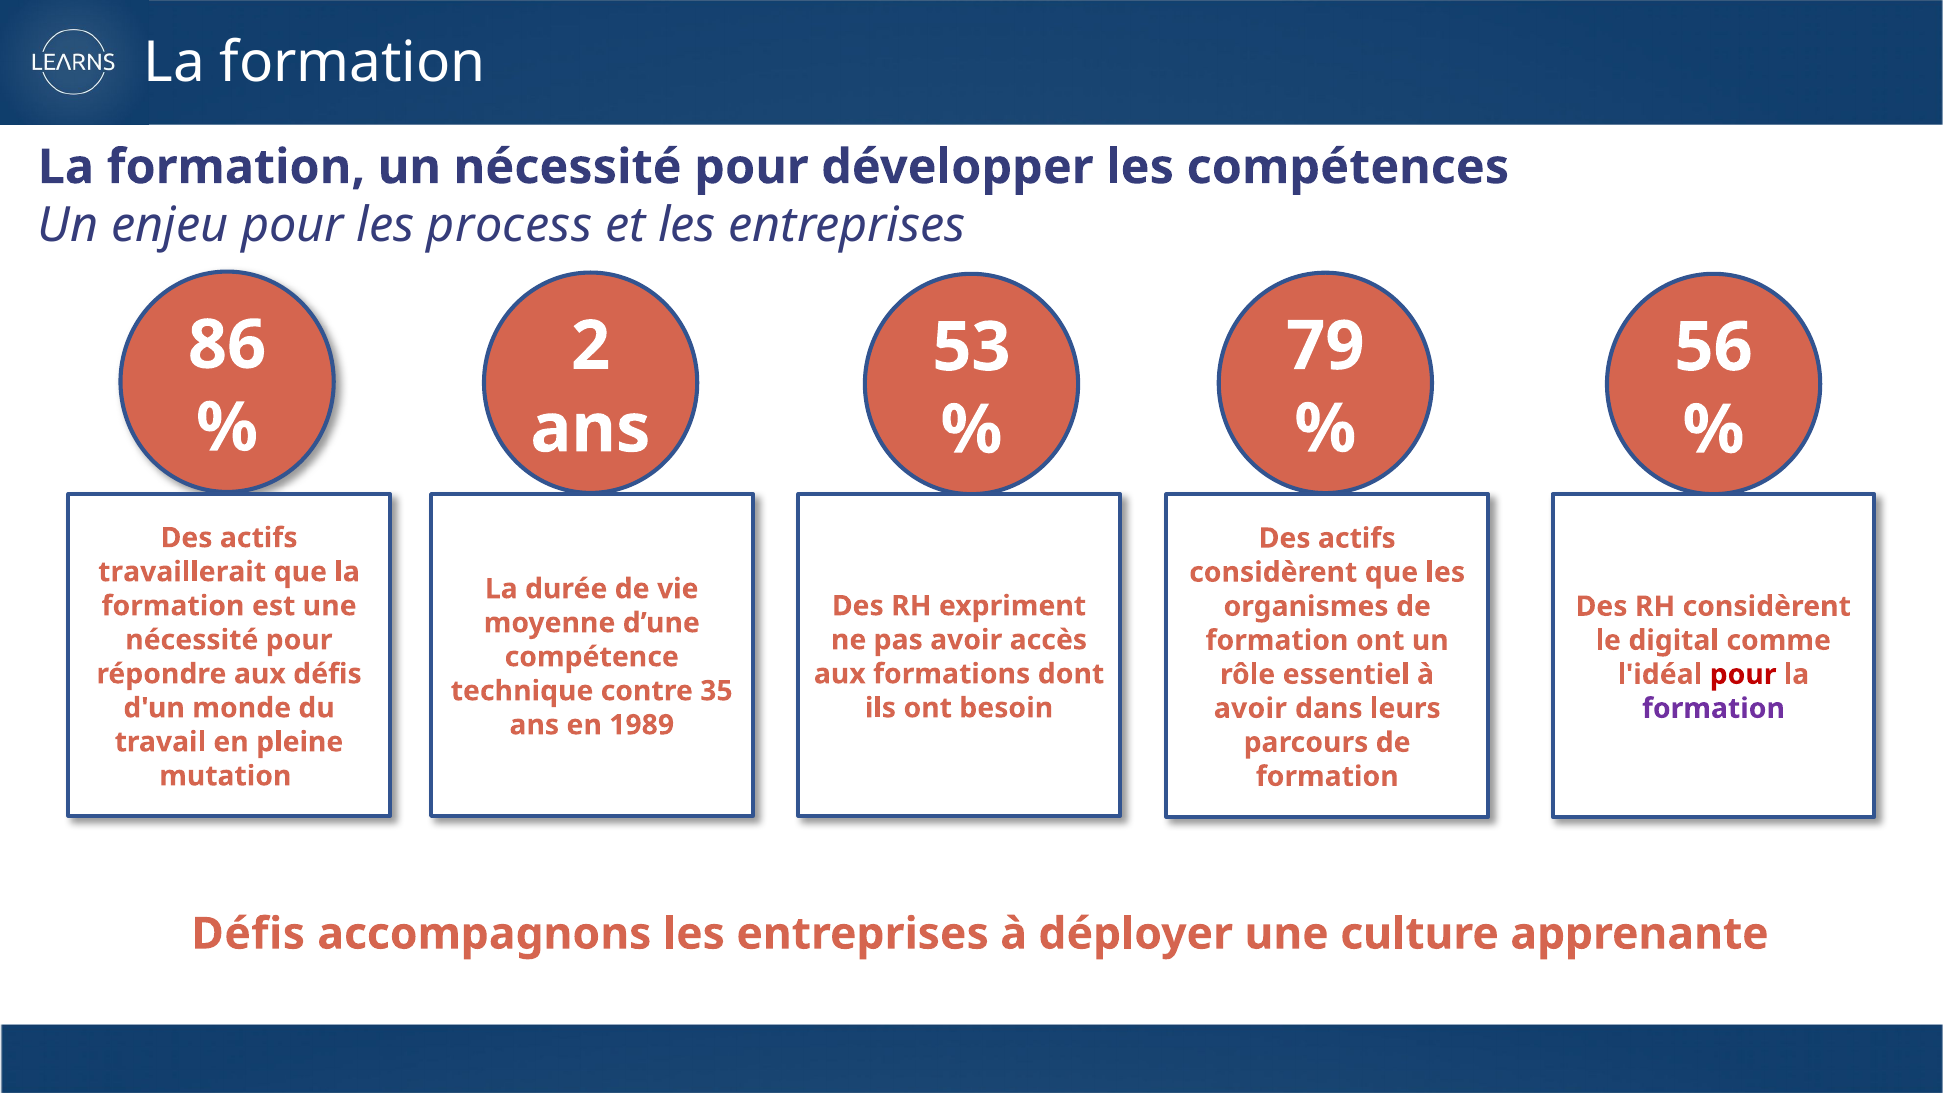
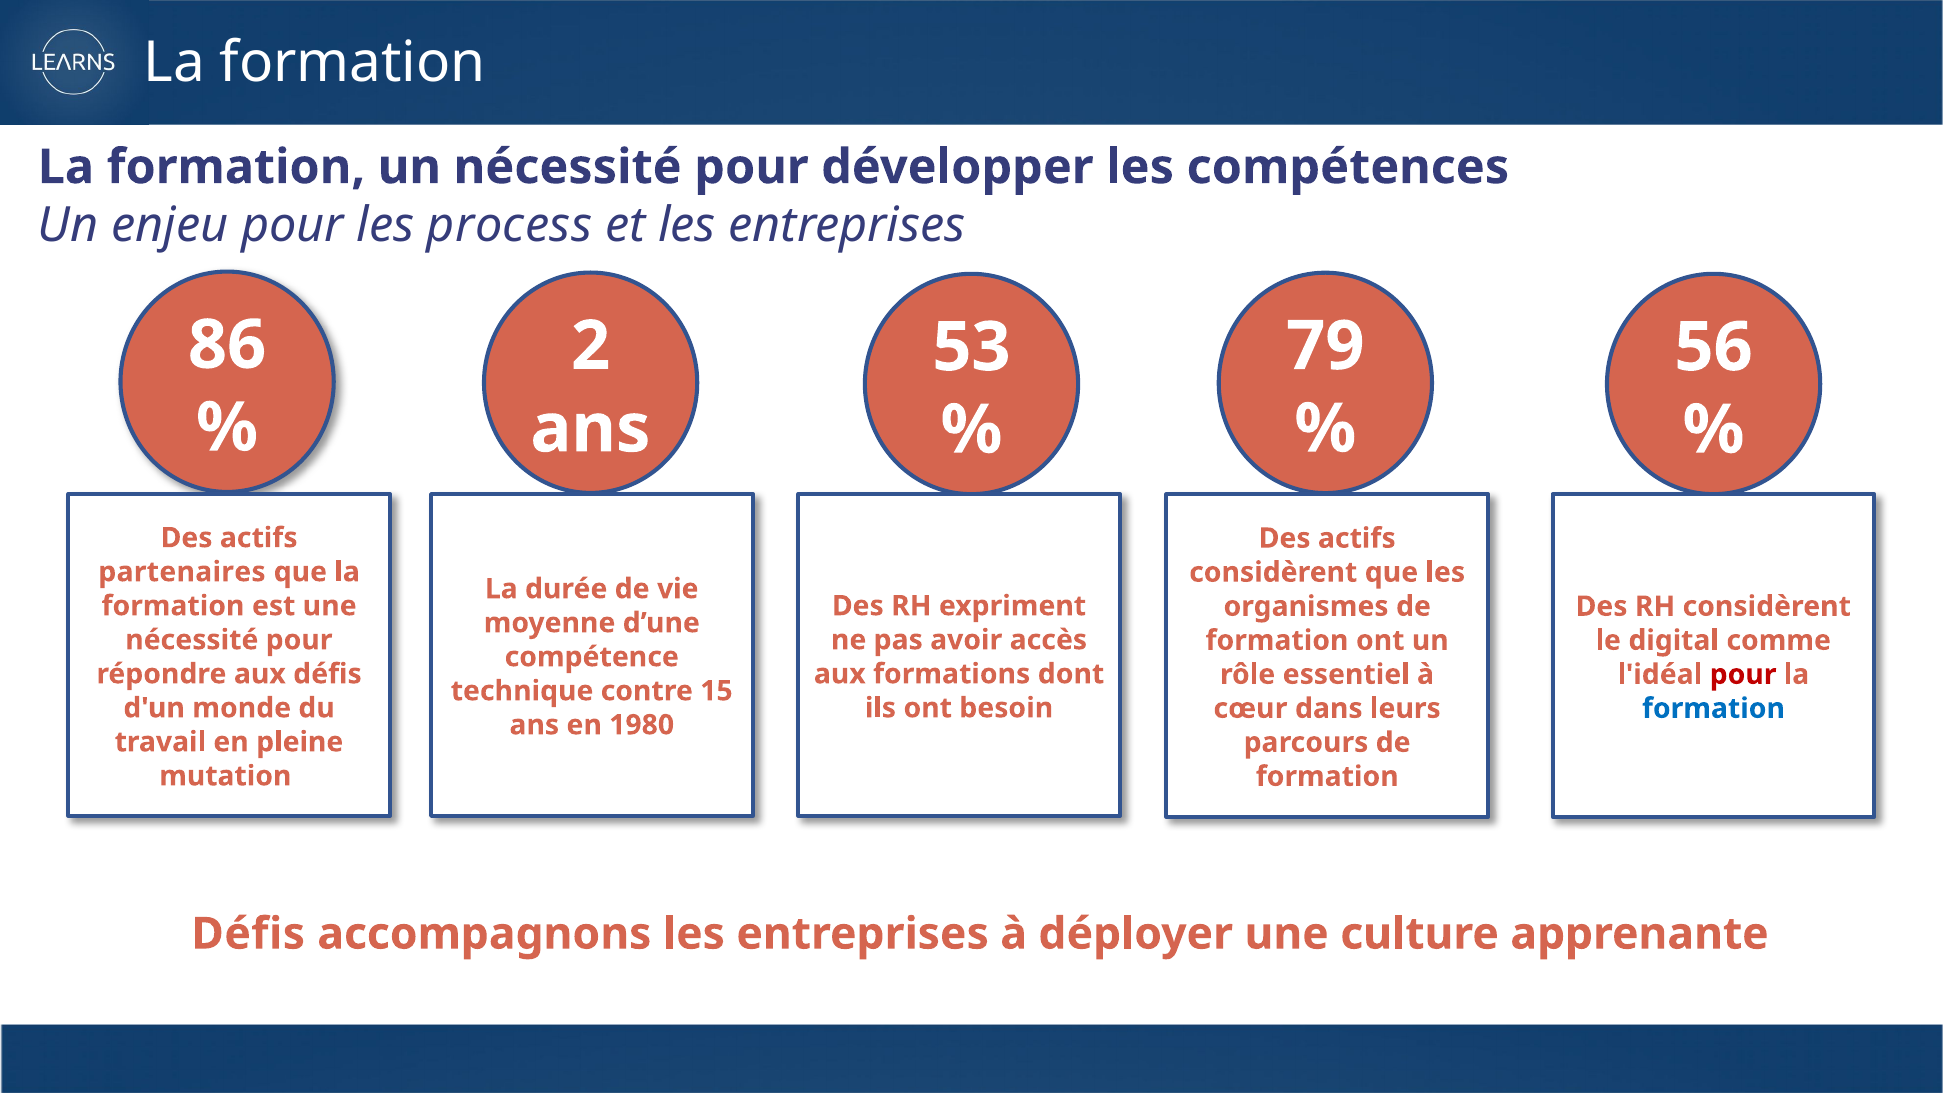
travaillerait: travaillerait -> partenaires (182, 572)
35: 35 -> 15 (716, 691)
avoir: avoir -> cœur (1250, 708)
formation colour: purple -> blue (1713, 708)
1989: 1989 -> 1980 (642, 725)
